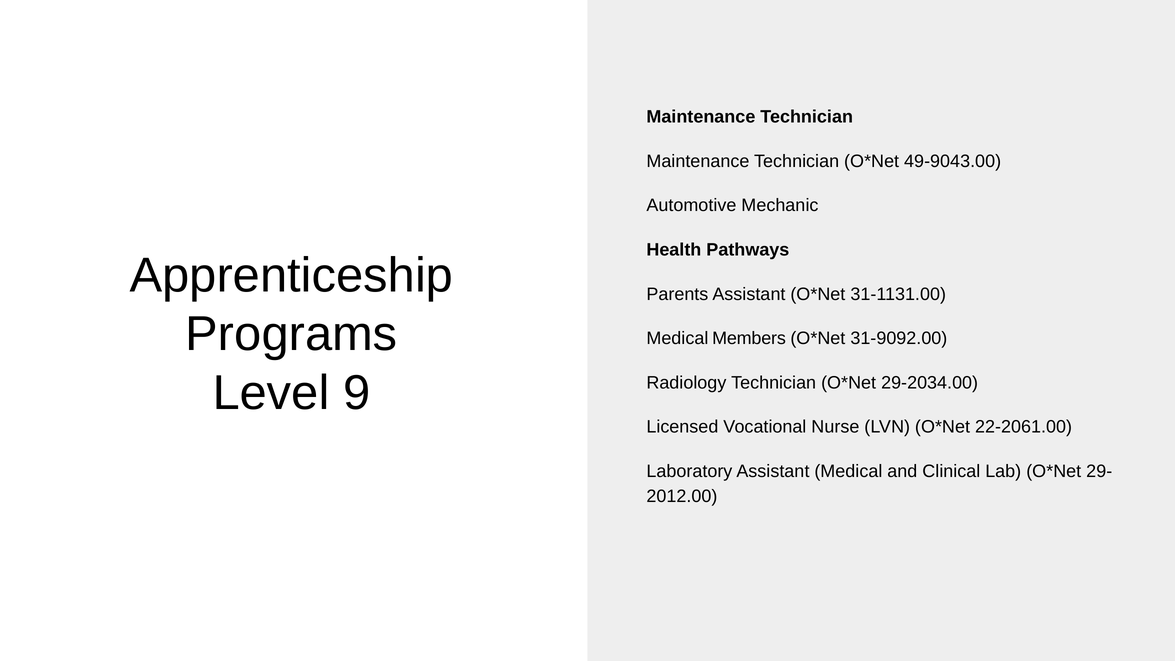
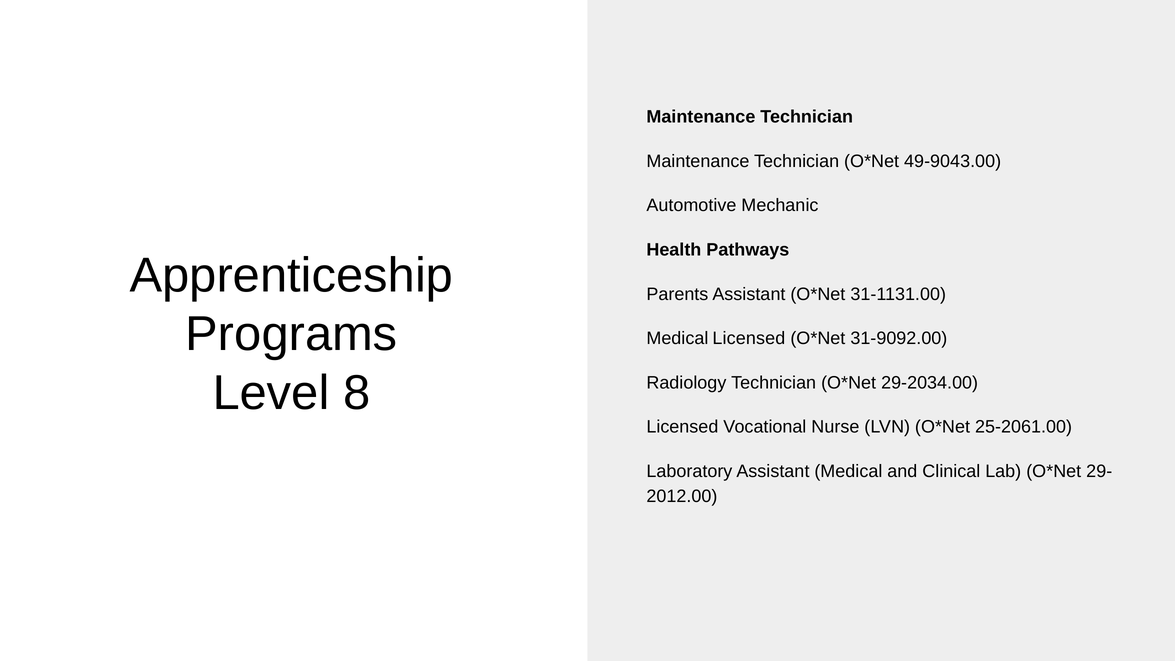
Medical Members: Members -> Licensed (749, 338)
9: 9 -> 8 (357, 393)
22-2061.00: 22-2061.00 -> 25-2061.00 (1024, 427)
